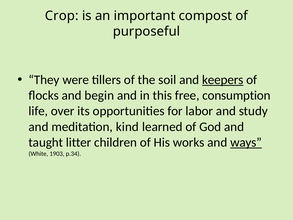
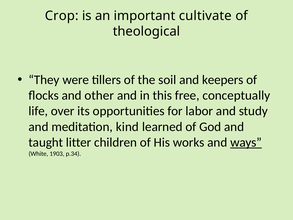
compost: compost -> cultivate (205, 16)
purposeful: purposeful -> theological (146, 31)
keepers underline: present -> none (223, 80)
begin: begin -> other (99, 95)
consumption: consumption -> conceptually (236, 95)
